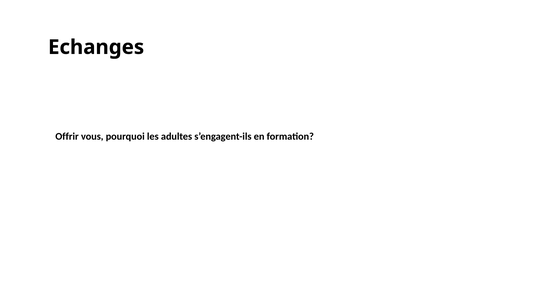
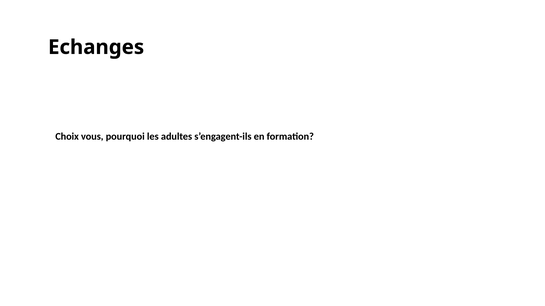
Offrir: Offrir -> Choix (67, 137)
